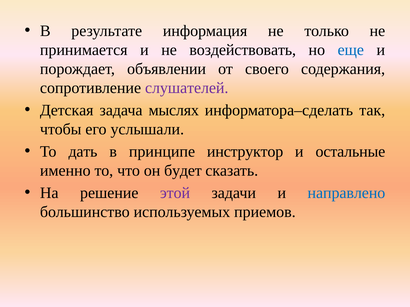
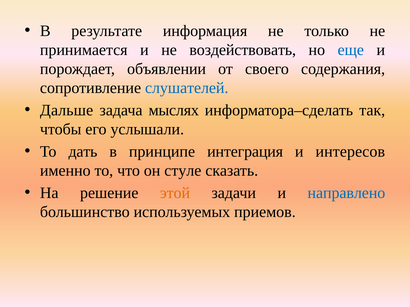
слушателей colour: purple -> blue (187, 88)
Детская: Детская -> Дальше (67, 110)
инструктор: инструктор -> интеграция (245, 152)
остальные: остальные -> интересов (350, 152)
будет: будет -> стуле (183, 171)
этой colour: purple -> orange (175, 193)
